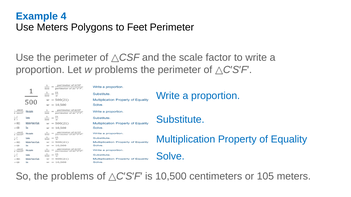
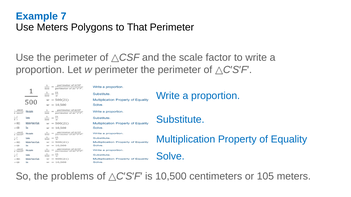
4: 4 -> 7 (64, 16)
Feet: Feet -> That (137, 27)
w problems: problems -> perimeter (116, 70)
